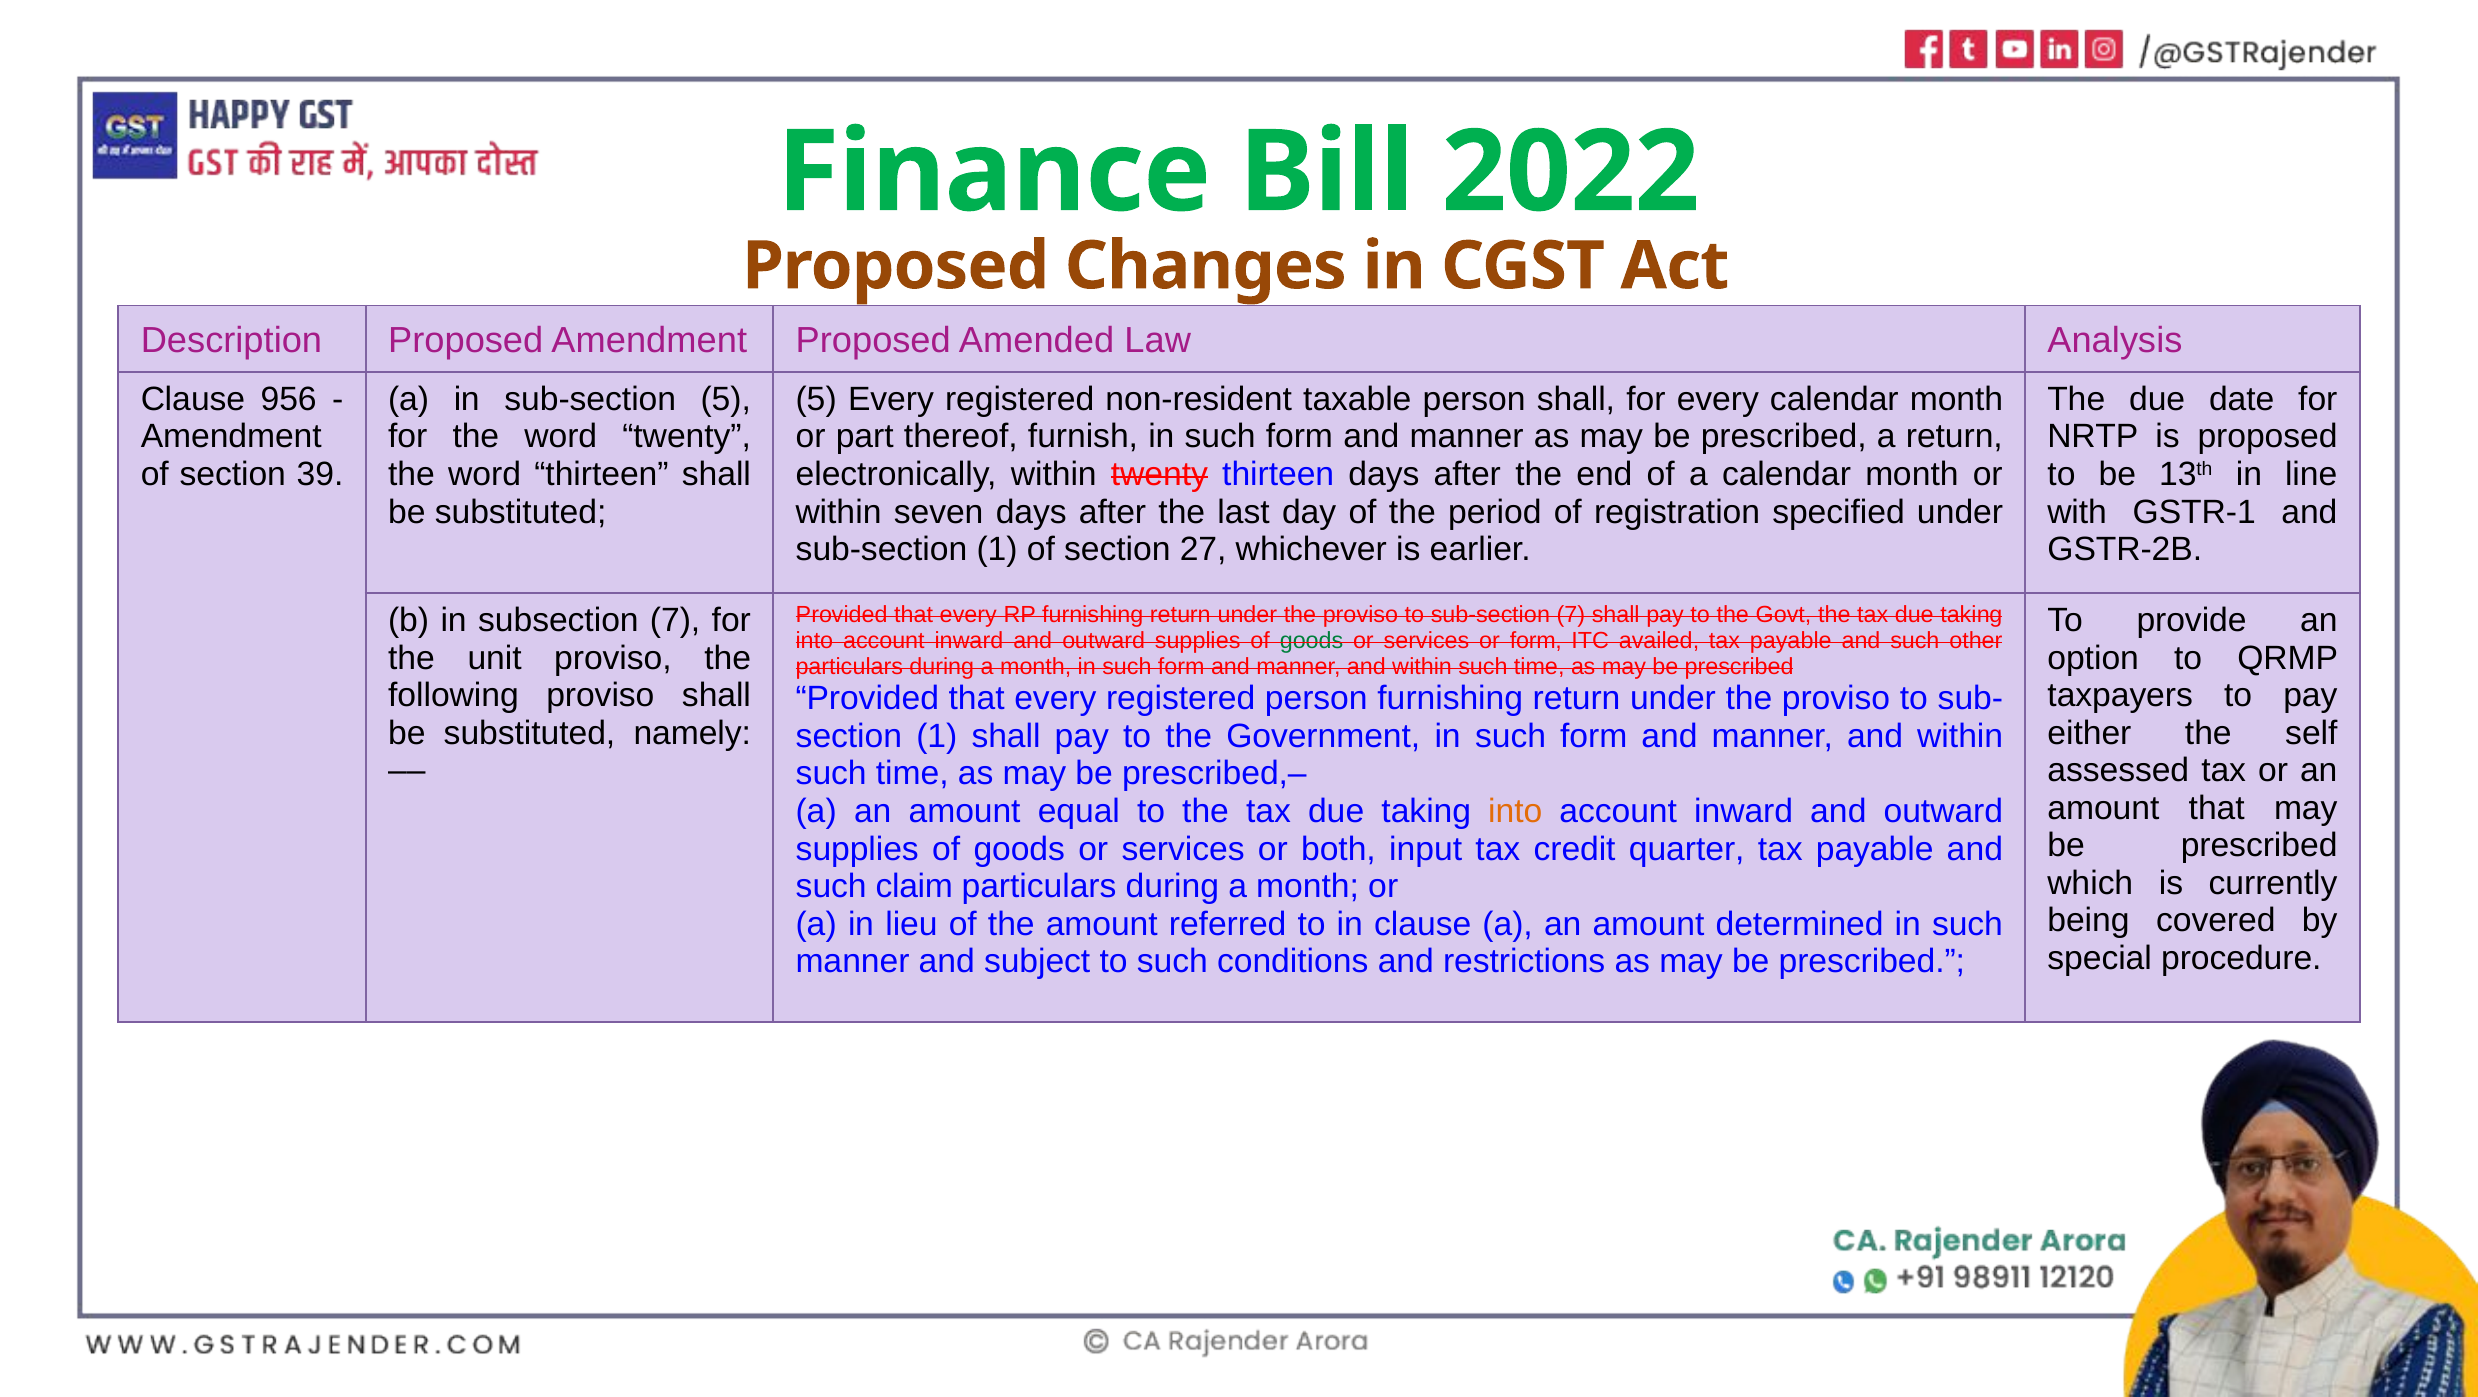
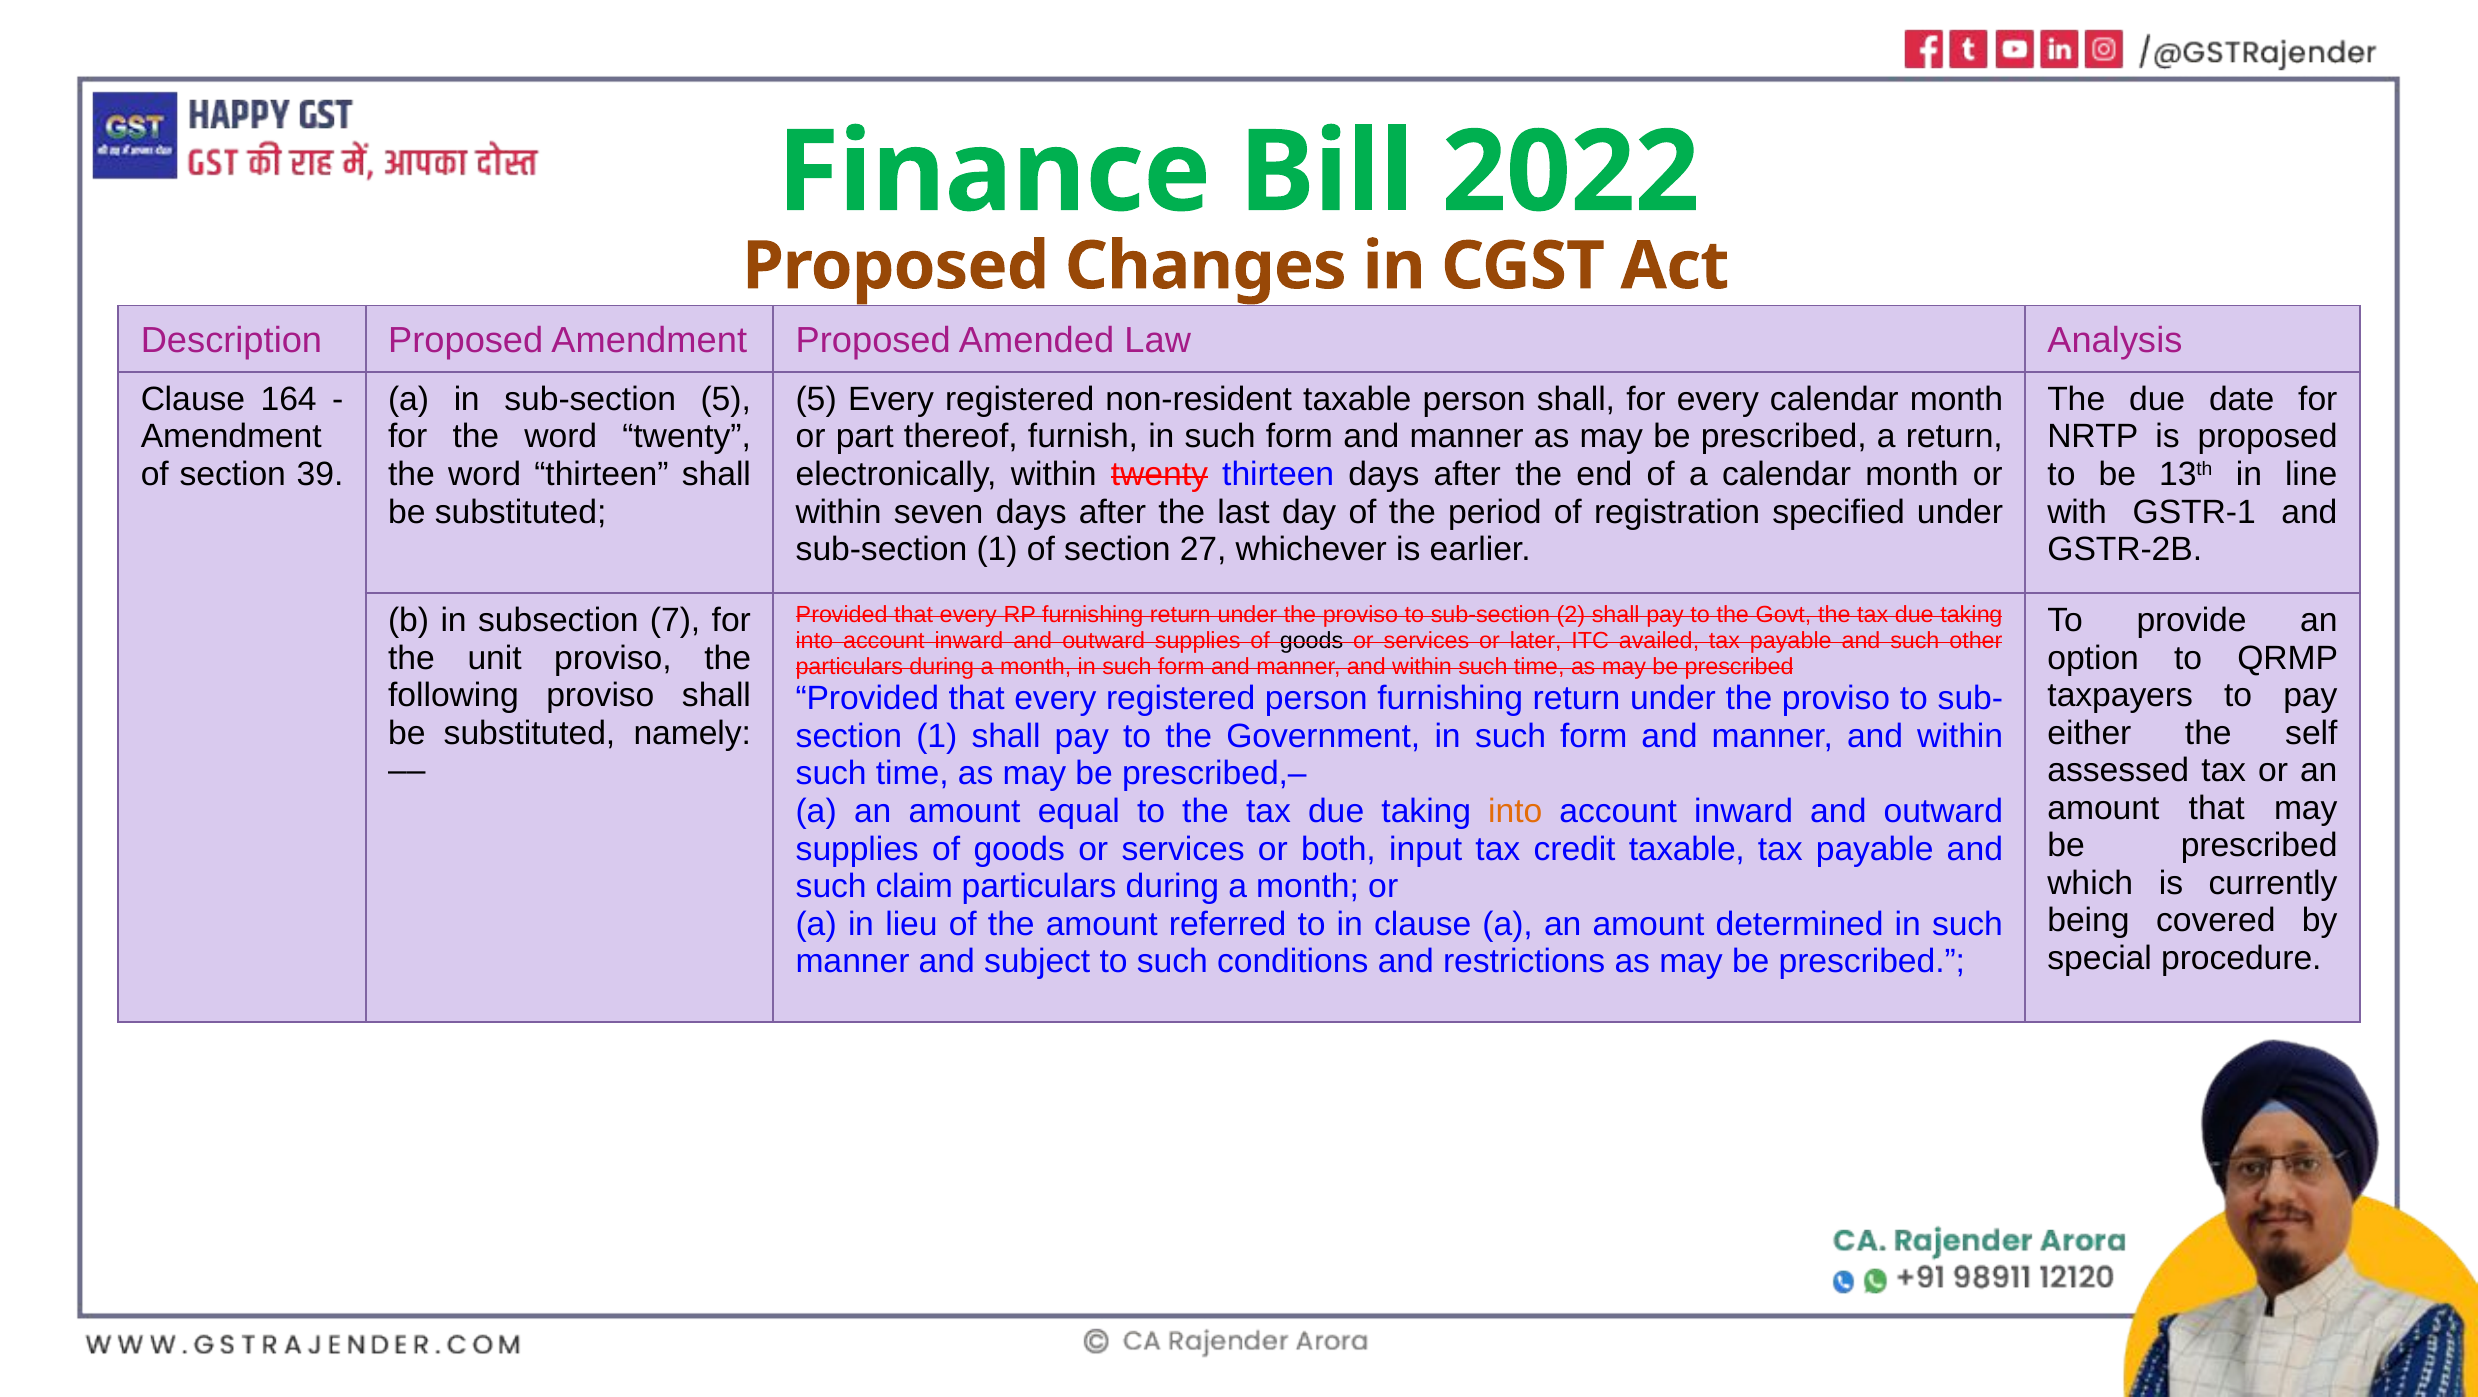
956: 956 -> 164 (289, 399)
sub-section 7: 7 -> 2 (1571, 615)
goods colour: green -> black (1312, 641)
or form: form -> later (1536, 641)
credit quarter: quarter -> taxable (1687, 849)
